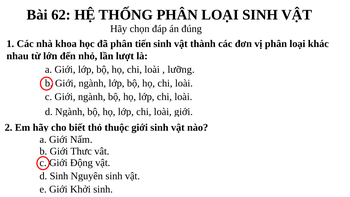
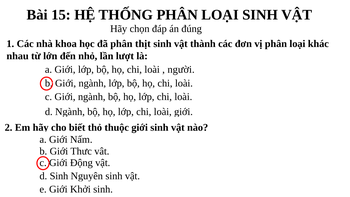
62: 62 -> 15 (61, 15)
tiến: tiến -> thịt (143, 44)
lưỡng: lưỡng -> người (181, 69)
